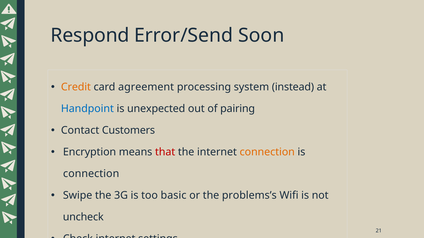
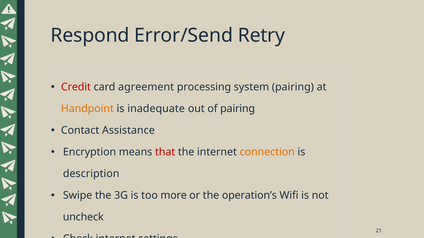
Soon: Soon -> Retry (261, 36)
Credit colour: orange -> red (76, 87)
system instead: instead -> pairing (293, 87)
Handpoint colour: blue -> orange (87, 109)
unexpected: unexpected -> inadequate (156, 109)
Customers: Customers -> Assistance (128, 131)
connection: connection -> description (91, 174)
basic: basic -> more (174, 196)
problems’s: problems’s -> operation’s (249, 196)
